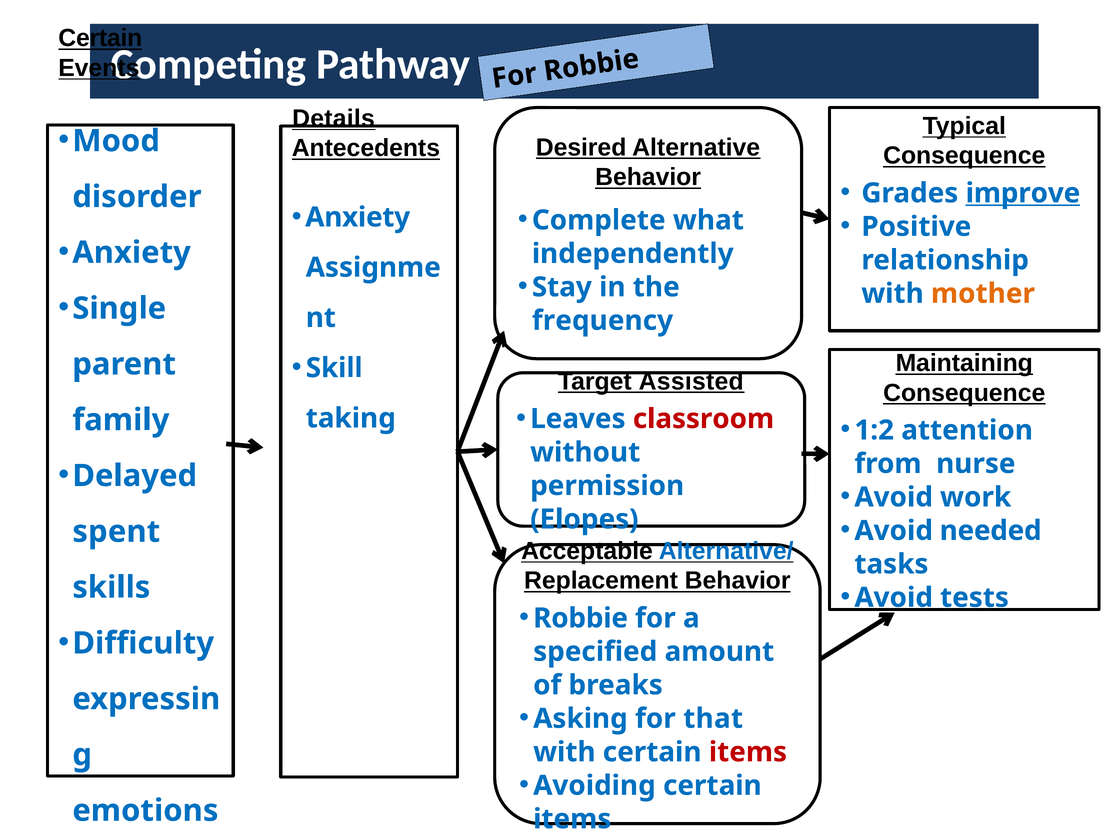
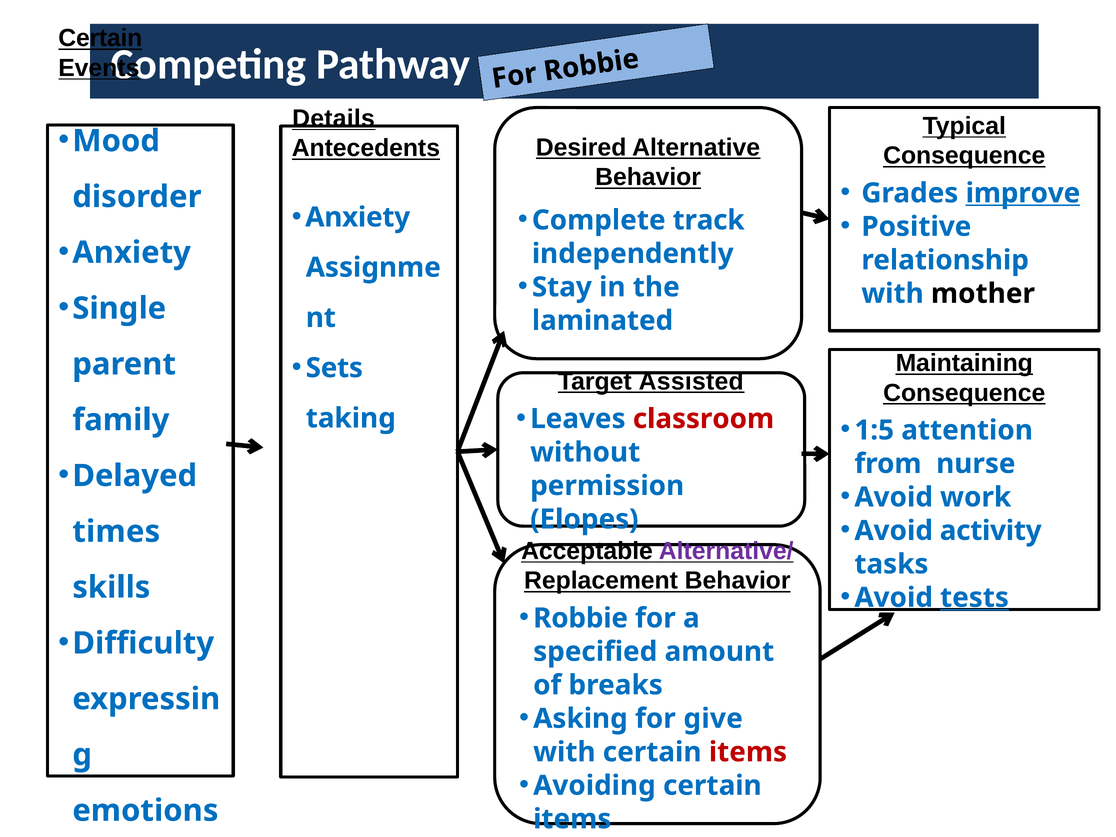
what: what -> track (709, 220)
mother colour: orange -> black (983, 294)
frequency: frequency -> laminated (603, 321)
Skill: Skill -> Sets (334, 368)
1:2: 1:2 -> 1:5 (874, 430)
needed: needed -> activity (991, 531)
spent: spent -> times (116, 532)
Alternative/ colour: blue -> purple (726, 551)
tests underline: none -> present (974, 598)
that: that -> give (713, 719)
